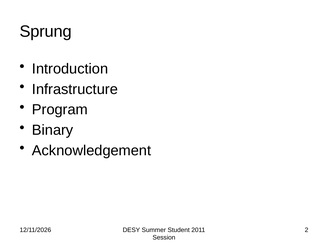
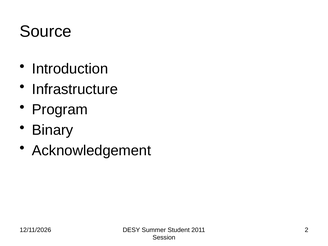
Sprung: Sprung -> Source (46, 31)
